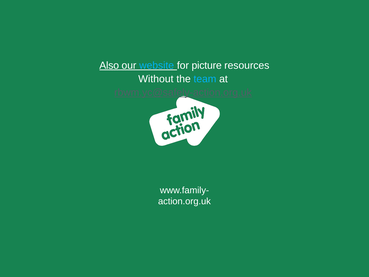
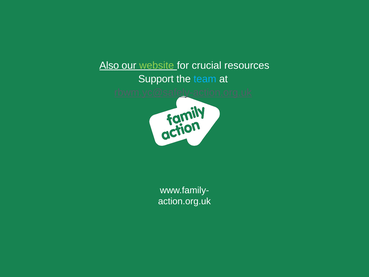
website colour: light blue -> light green (157, 65)
picture: picture -> crucial (207, 65)
Without: Without -> Support (156, 79)
